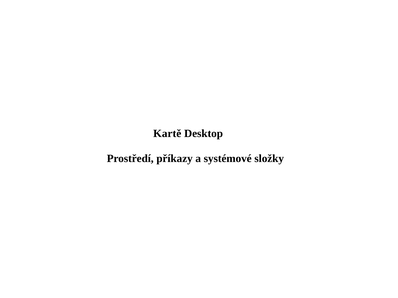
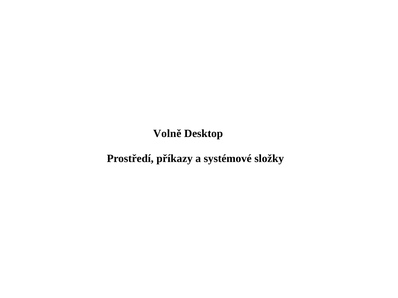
Kartě: Kartě -> Volně (167, 134)
